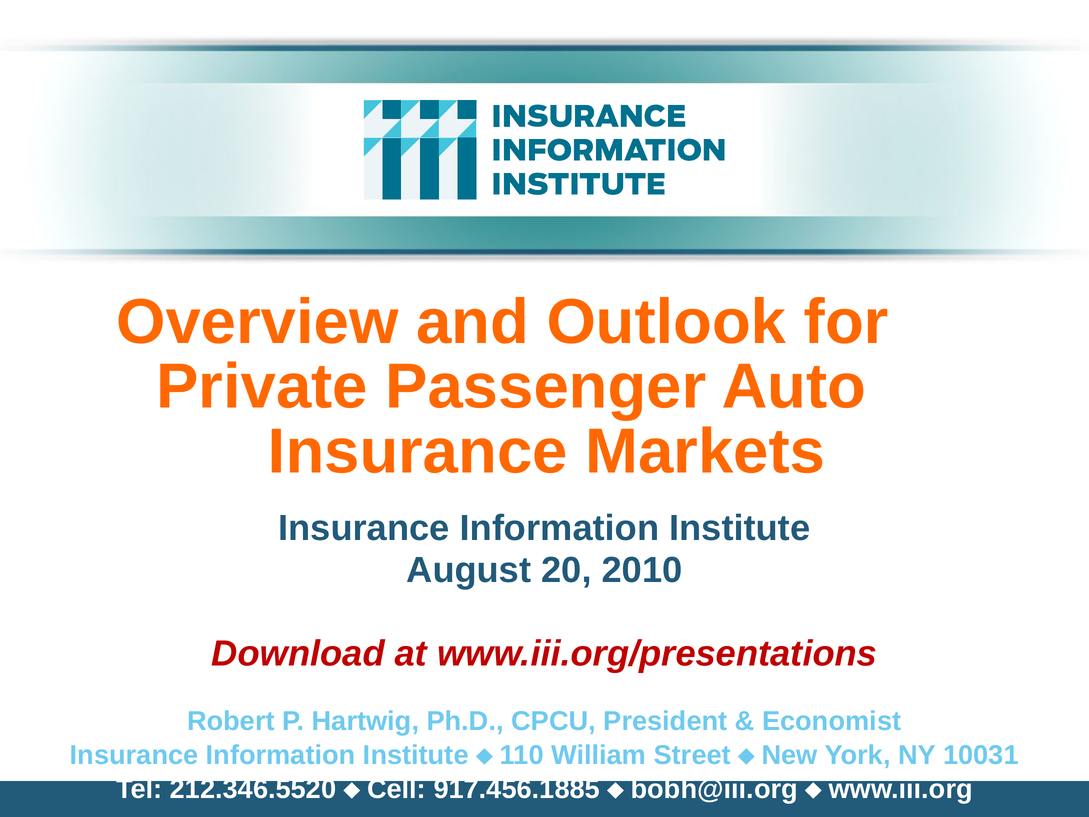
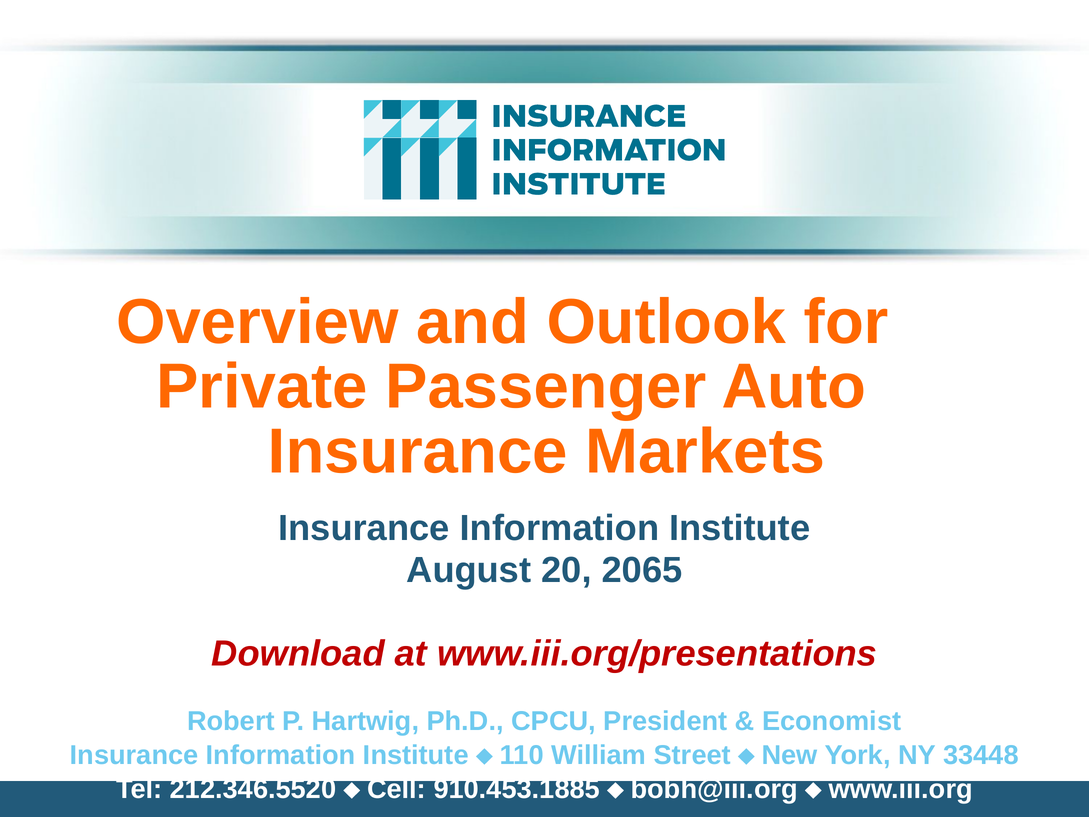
2010: 2010 -> 2065 (642, 570)
10031: 10031 -> 33448 (981, 755)
917.456.1885: 917.456.1885 -> 910.453.1885 (517, 789)
